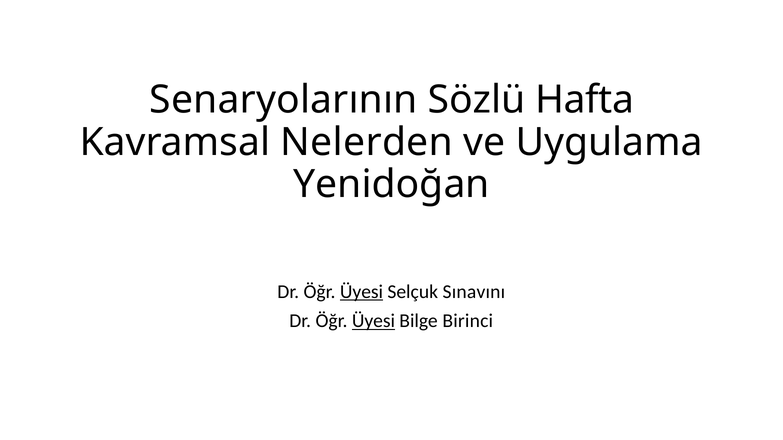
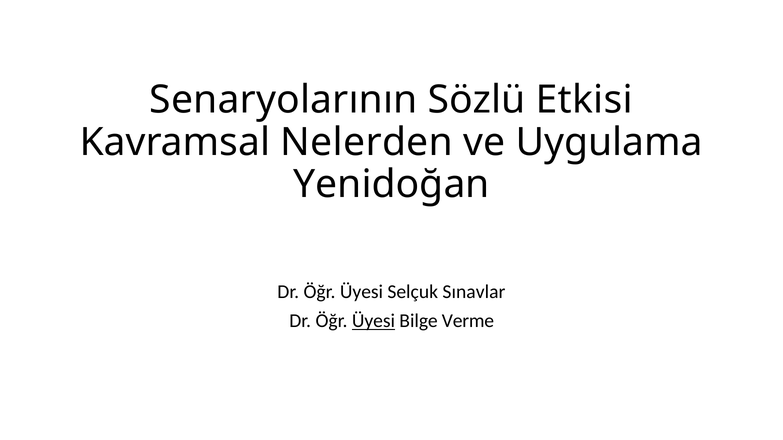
Hafta: Hafta -> Etkisi (584, 100)
Üyesi underline: present -> none (362, 292)
Sınavını: Sınavını -> Sınavlar (474, 292)
Birinci: Birinci -> Verme (468, 321)
